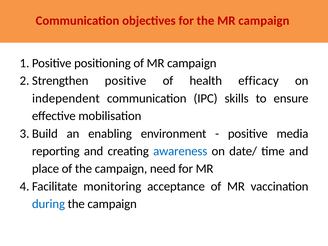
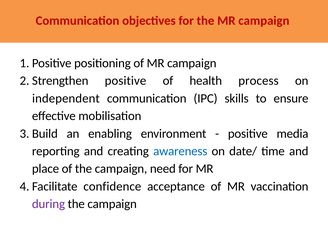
efficacy: efficacy -> process (258, 81)
monitoring: monitoring -> confidence (112, 186)
during colour: blue -> purple (48, 204)
